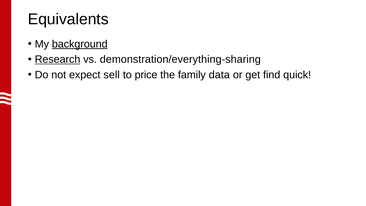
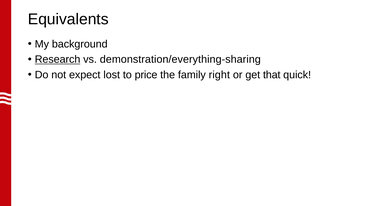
background underline: present -> none (80, 44)
sell: sell -> lost (112, 75)
data: data -> right (219, 75)
find: find -> that (272, 75)
